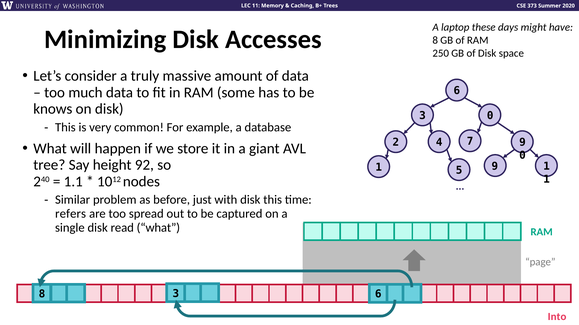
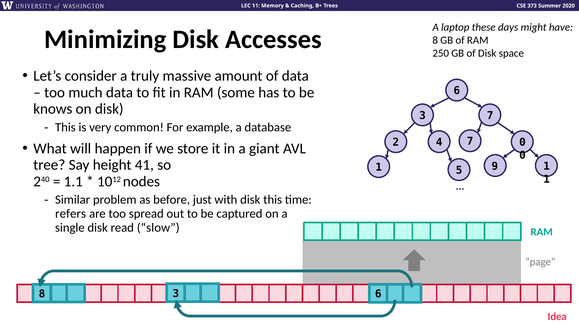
3 0: 0 -> 7 (490, 116)
4 9: 9 -> 0 (523, 143)
92: 92 -> 41 (144, 165)
read what: what -> slow (158, 228)
Into: Into -> Idea (557, 317)
